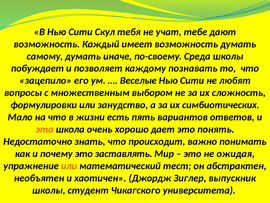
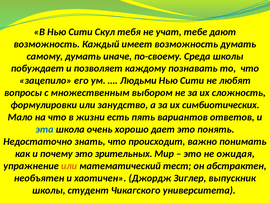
Веселые: Веселые -> Людьми (138, 80)
эта colour: orange -> blue (44, 129)
заставлять: заставлять -> зрительных (124, 153)
